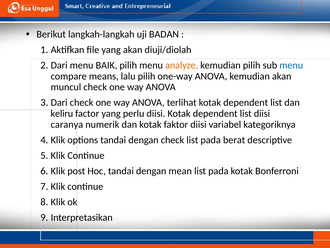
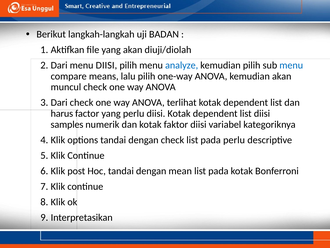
menu BAIK: BAIK -> DIISI (106, 65)
analyze colour: orange -> blue (182, 65)
keliru: keliru -> harus (62, 113)
caranya: caranya -> samples (67, 124)
pada berat: berat -> perlu (234, 140)
